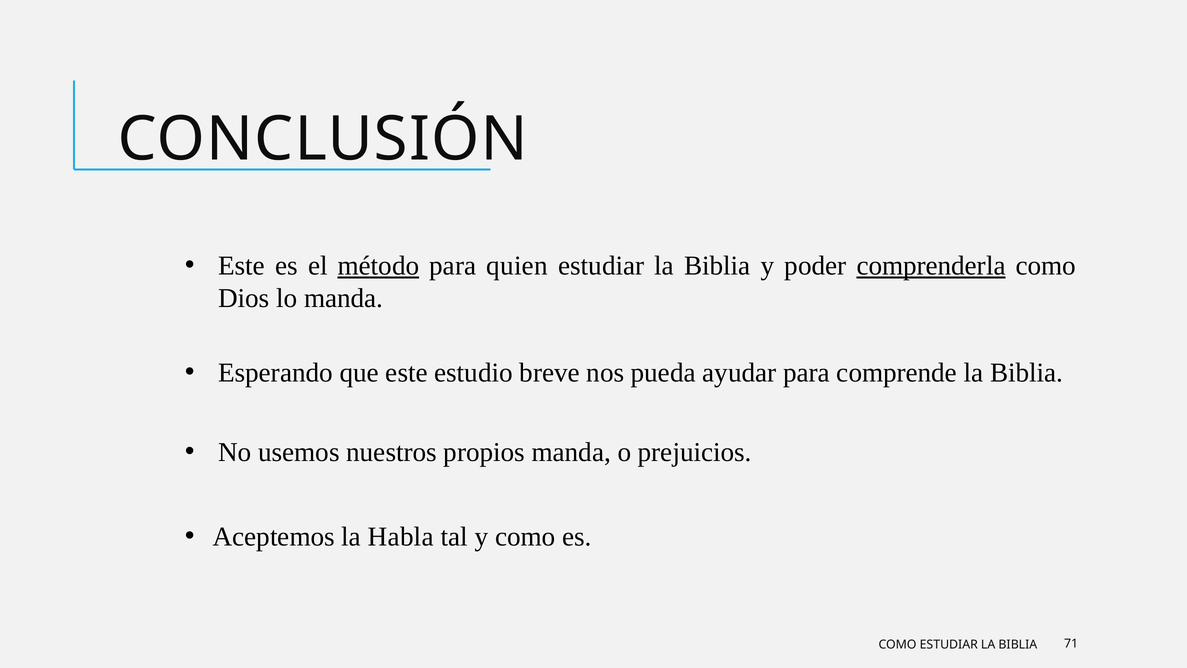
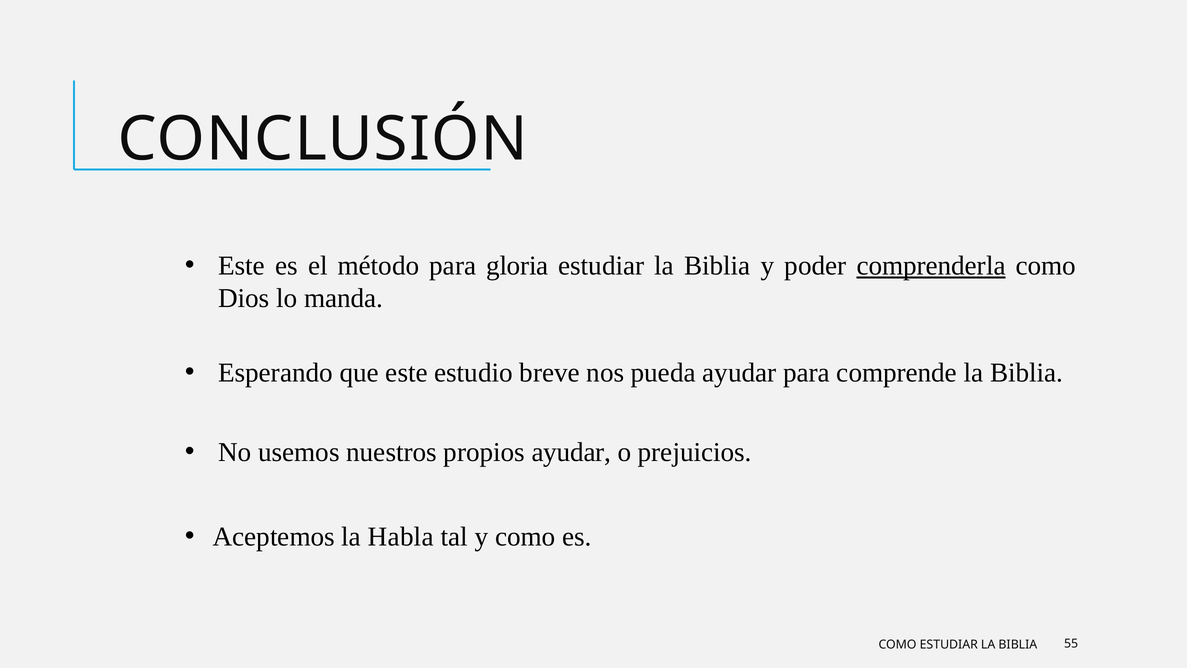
método underline: present -> none (378, 266)
quien: quien -> gloria (517, 266)
propios manda: manda -> ayudar (571, 452)
71: 71 -> 55 (1071, 643)
